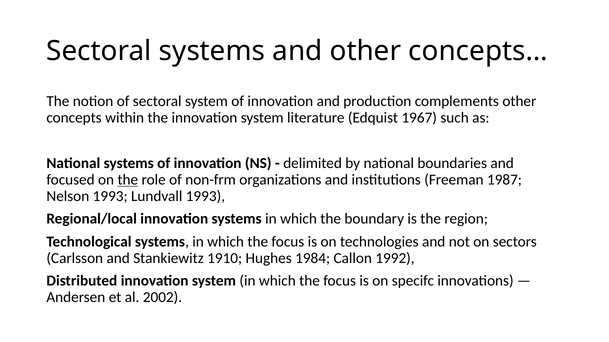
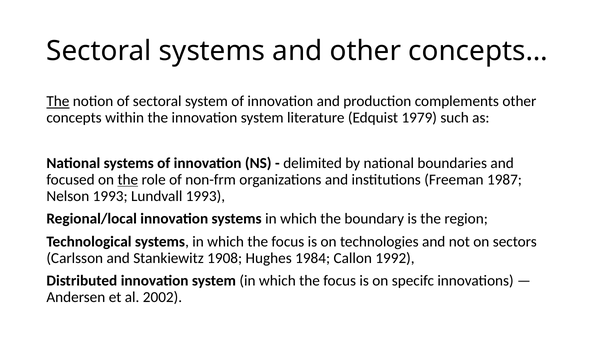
The underline: none -> present (58, 102)
1967: 1967 -> 1979 (419, 118)
1910: 1910 -> 1908 (225, 258)
